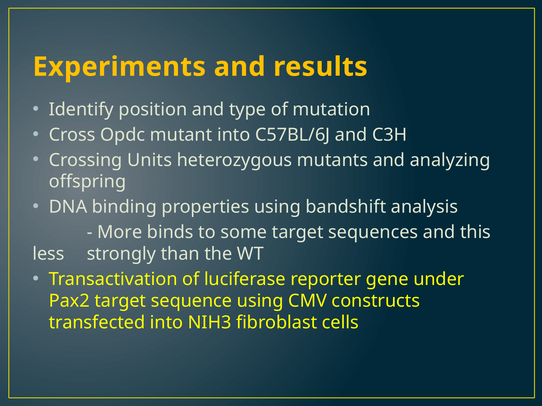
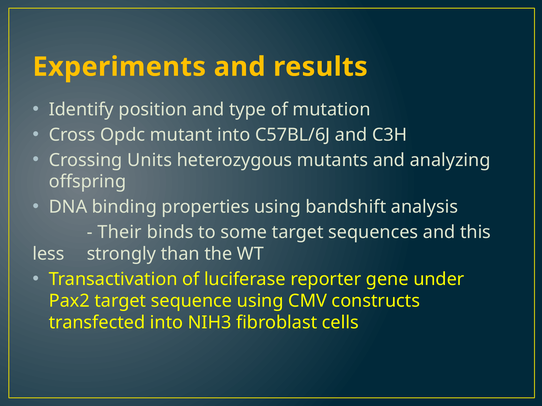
More: More -> Their (120, 232)
